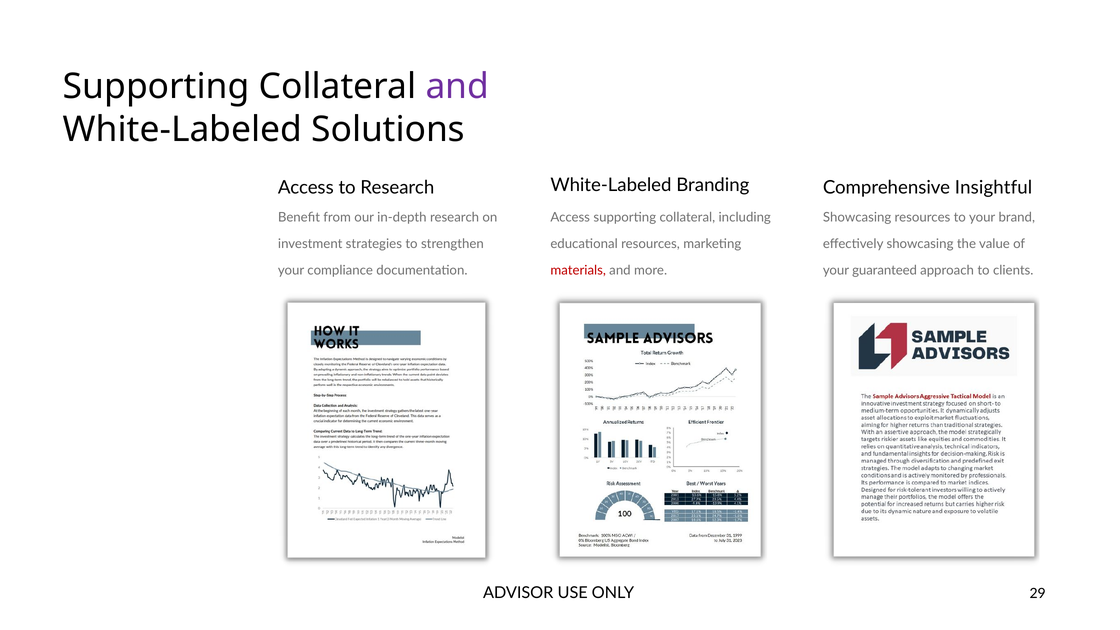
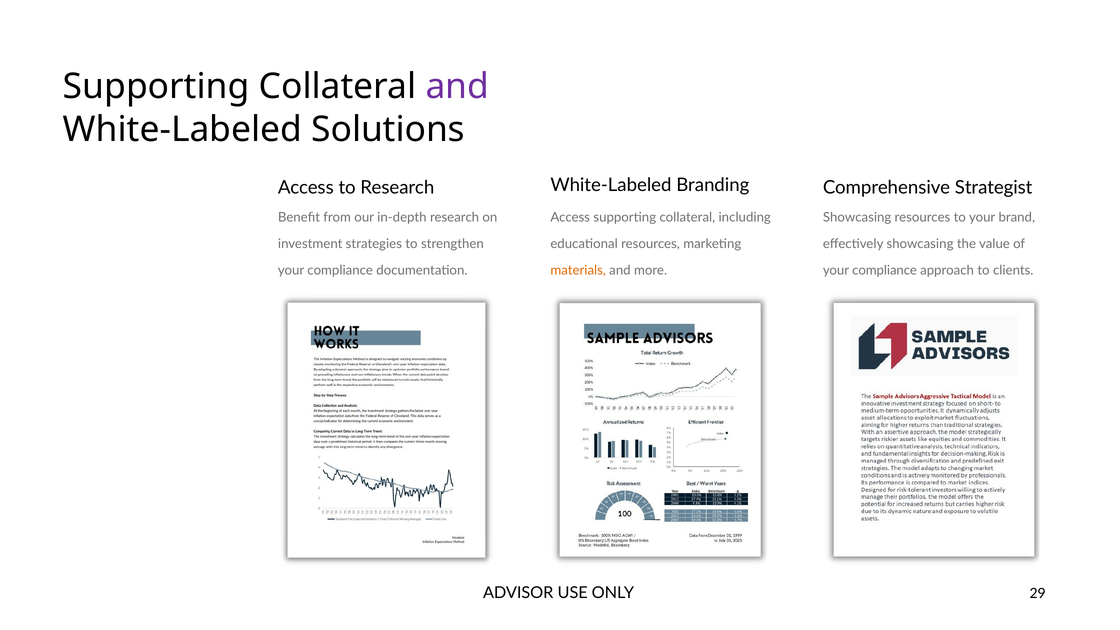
Insightful: Insightful -> Strategist (994, 187)
materials colour: red -> orange (578, 270)
guaranteed: guaranteed -> compliance (885, 270)
